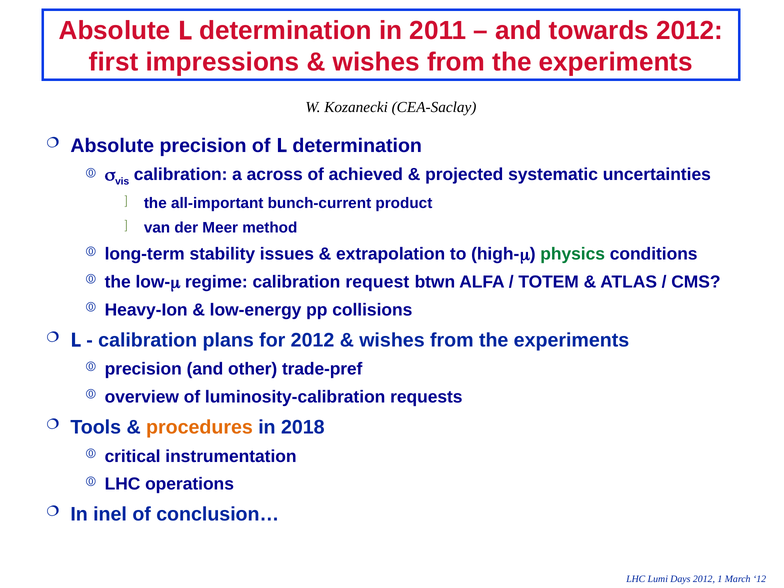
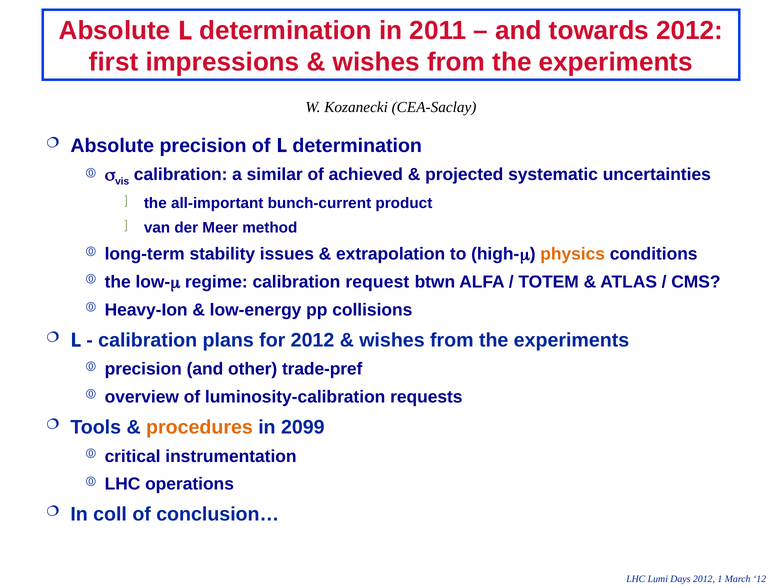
across: across -> similar (275, 175)
physics colour: green -> orange (573, 254)
2018: 2018 -> 2099 (303, 427)
inel: inel -> coll (110, 514)
